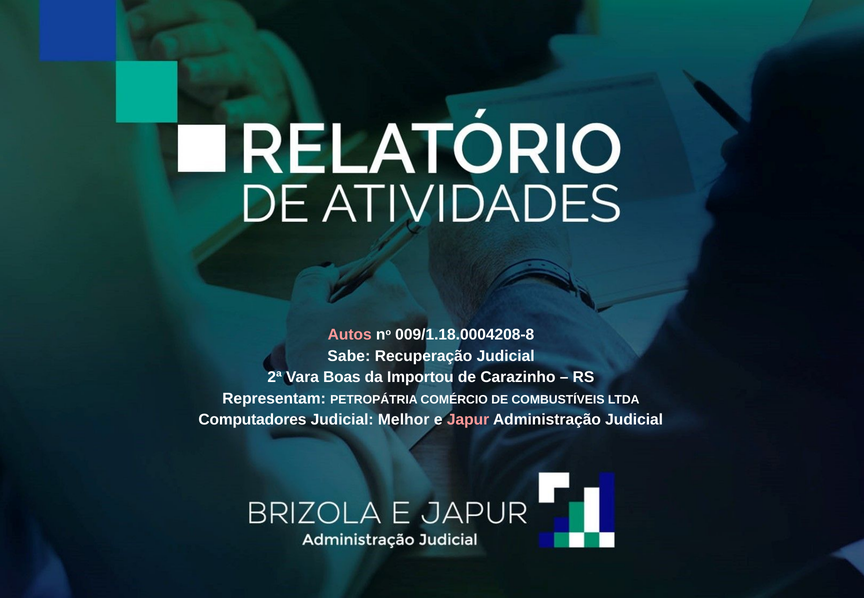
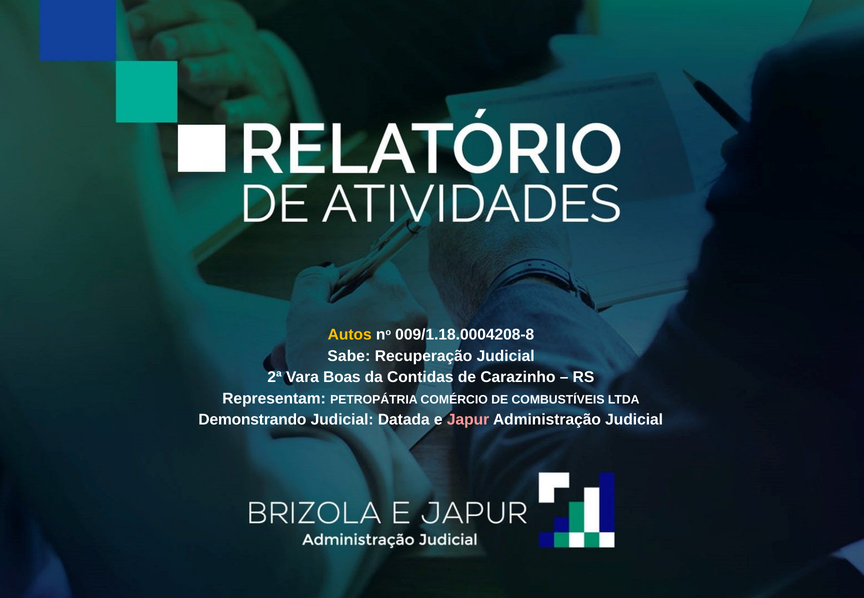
Autos colour: pink -> yellow (350, 335)
Importou: Importou -> Contidas (420, 377)
Computadores: Computadores -> Demonstrando (252, 420)
Melhor: Melhor -> Datada (404, 420)
